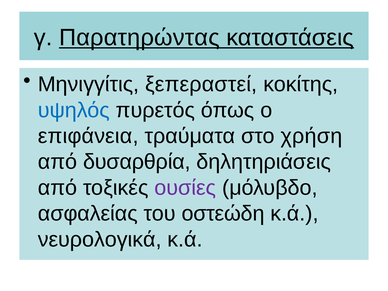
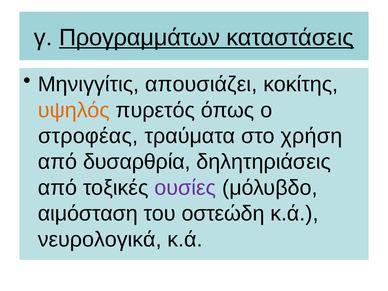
Παρατηρώντας: Παρατηρώντας -> Προγραμμάτων (140, 38)
ξεπεραστεί: ξεπεραστεί -> απουσιάζει (201, 84)
υψηλός colour: blue -> orange (74, 110)
επιφάνεια: επιφάνεια -> στροφέας (88, 136)
ασφαλείας: ασφαλείας -> αιμόσταση (88, 214)
